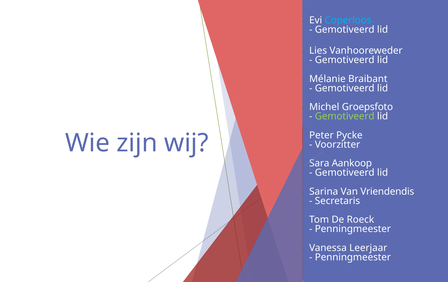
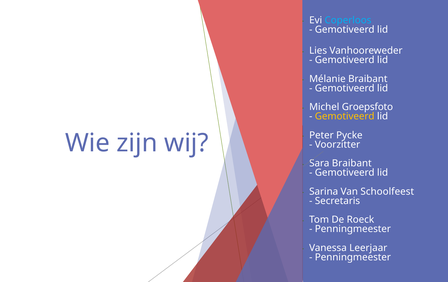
Gemotiveerd colour: light green -> yellow (345, 117)
Aankoop: Aankoop -> Braibant (352, 164)
Vriendendis: Vriendendis -> Schoolfeest (387, 192)
